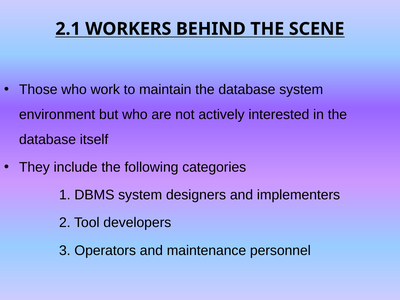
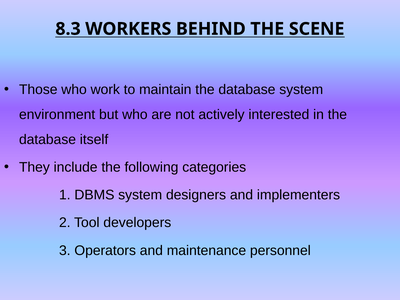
2.1: 2.1 -> 8.3 (68, 29)
